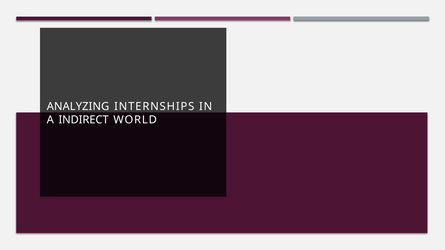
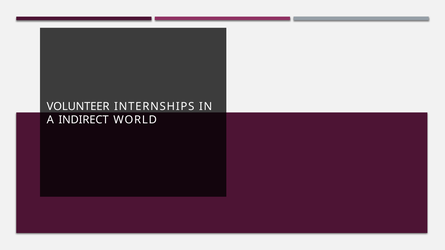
ANALYZING: ANALYZING -> VOLUNTEER (78, 107)
